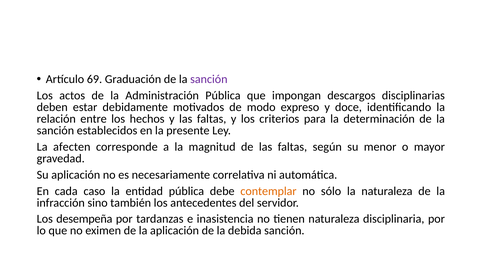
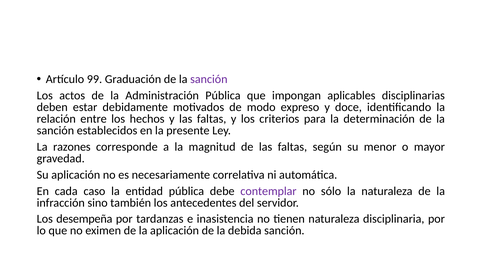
69: 69 -> 99 (95, 79)
descargos: descargos -> aplicables (351, 96)
afecten: afecten -> razones (72, 147)
contemplar colour: orange -> purple (268, 191)
